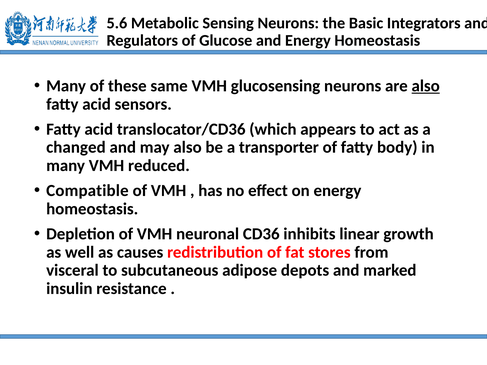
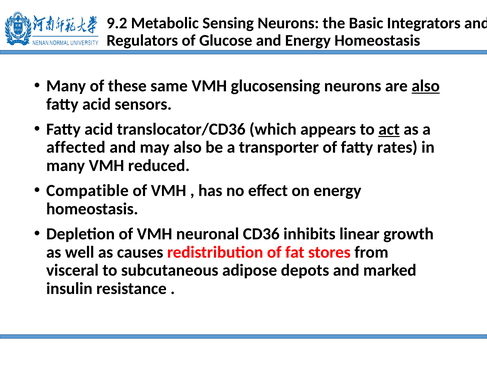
5.6: 5.6 -> 9.2 (117, 23)
act underline: none -> present (389, 129)
changed: changed -> affected (76, 147)
body: body -> rates (397, 147)
